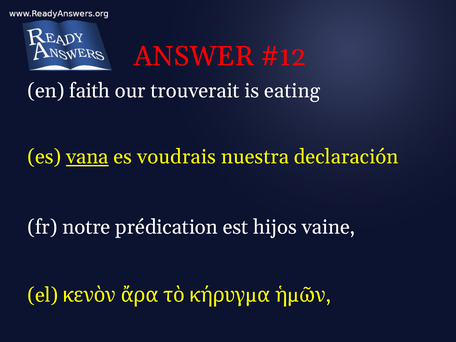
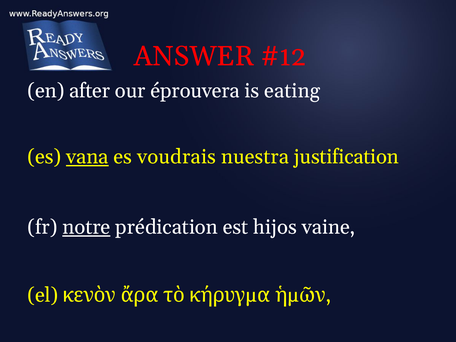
faith: faith -> after (90, 91)
trouverait: trouverait -> éprouvera (195, 91)
declaración: declaración -> justification (346, 157)
notre underline: none -> present (86, 227)
